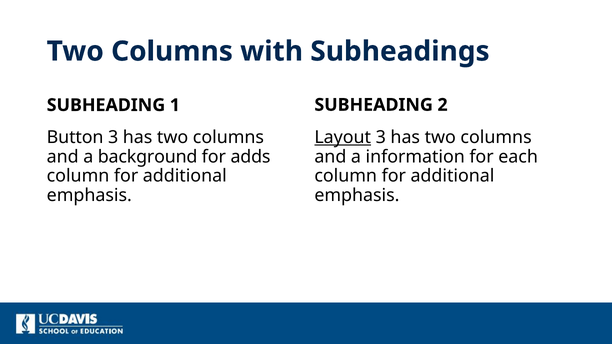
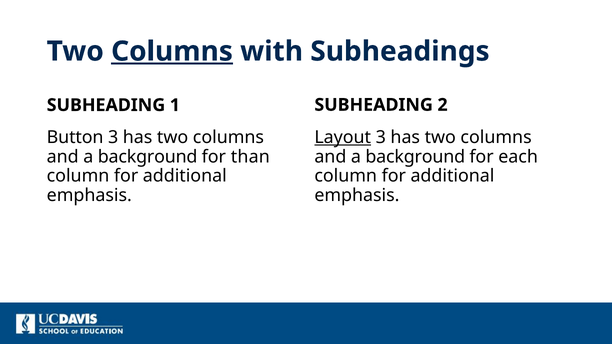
Columns underline: none -> present (172, 51)
adds: adds -> than (250, 157)
information: information -> background (415, 157)
